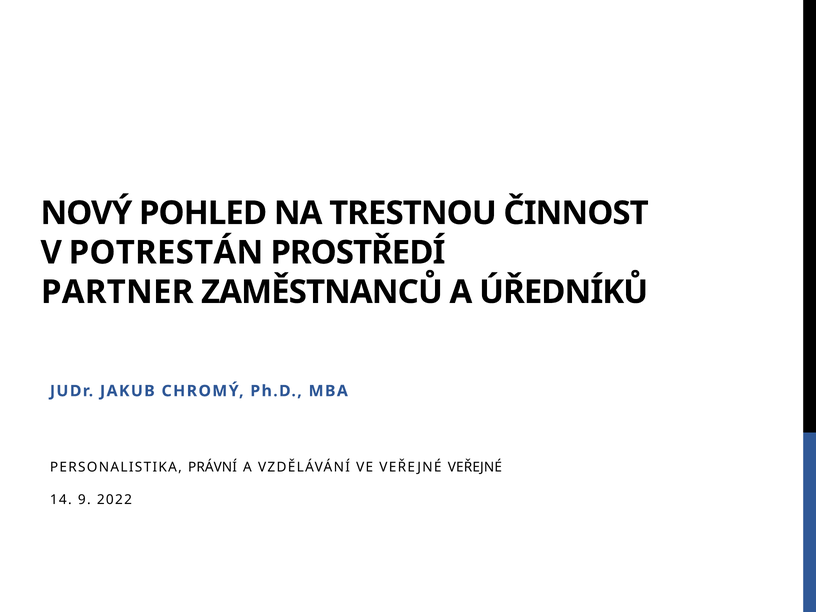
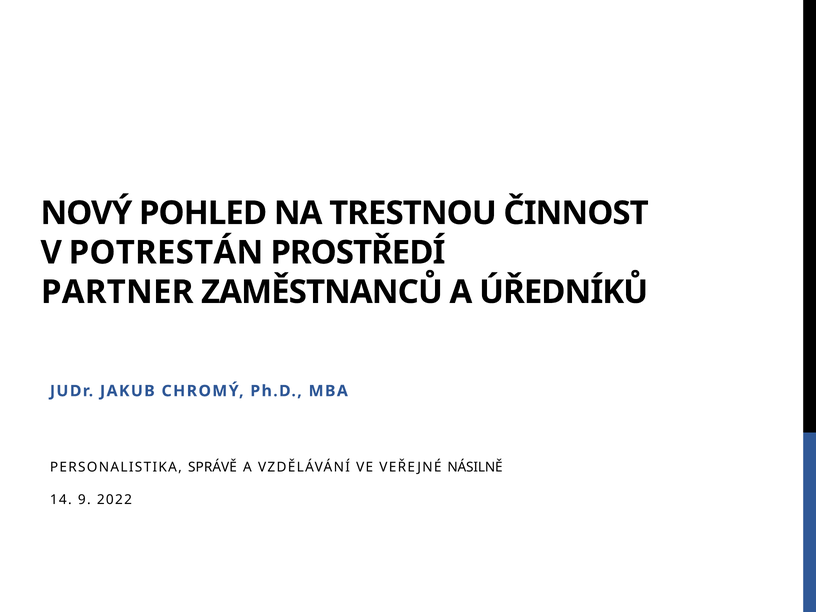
PRÁVNÍ: PRÁVNÍ -> SPRÁVĚ (212, 467)
VEŘEJNÉ VEŘEJNÉ: VEŘEJNÉ -> NÁSILNĚ (475, 467)
